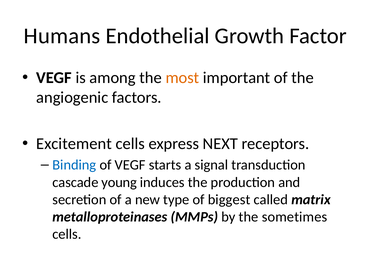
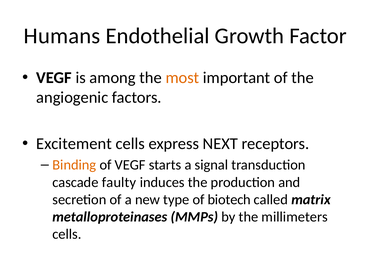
Binding colour: blue -> orange (74, 165)
young: young -> faulty (119, 182)
biggest: biggest -> biotech (229, 200)
sometimes: sometimes -> millimeters (295, 217)
